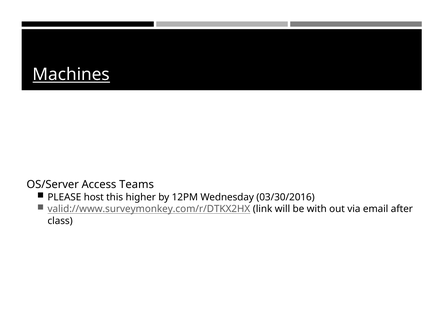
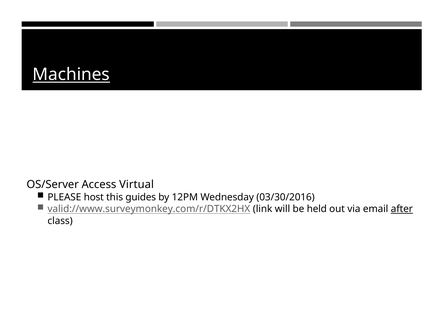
Teams: Teams -> Virtual (137, 185)
higher: higher -> guides (141, 197)
with: with -> held (317, 209)
after underline: none -> present (402, 209)
